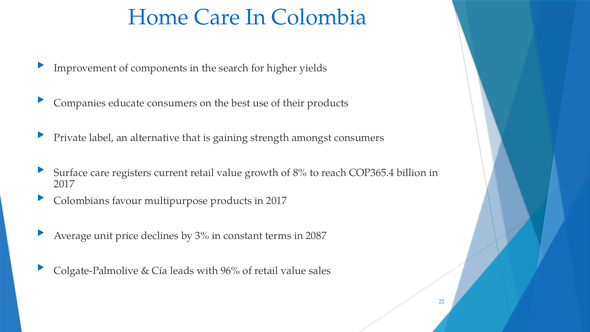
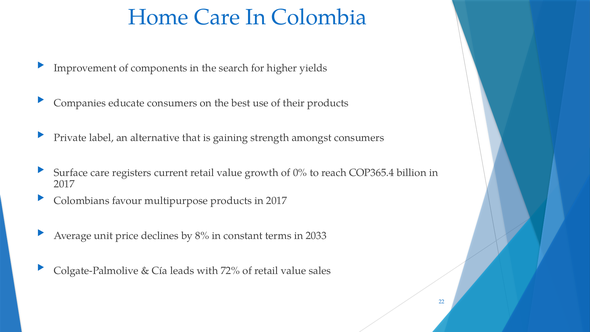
8%: 8% -> 0% (300, 173)
3%: 3% -> 8% (202, 236)
2087: 2087 -> 2033 (316, 236)
96%: 96% -> 72% (230, 271)
